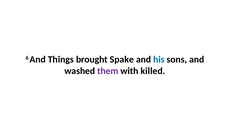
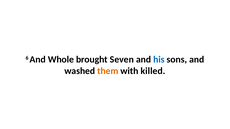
Things: Things -> Whole (61, 60)
Spake: Spake -> Seven (122, 60)
them colour: purple -> orange (108, 71)
